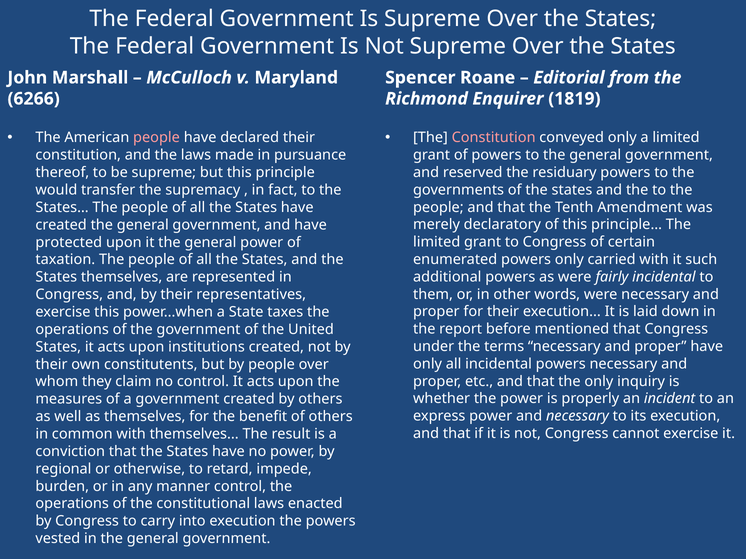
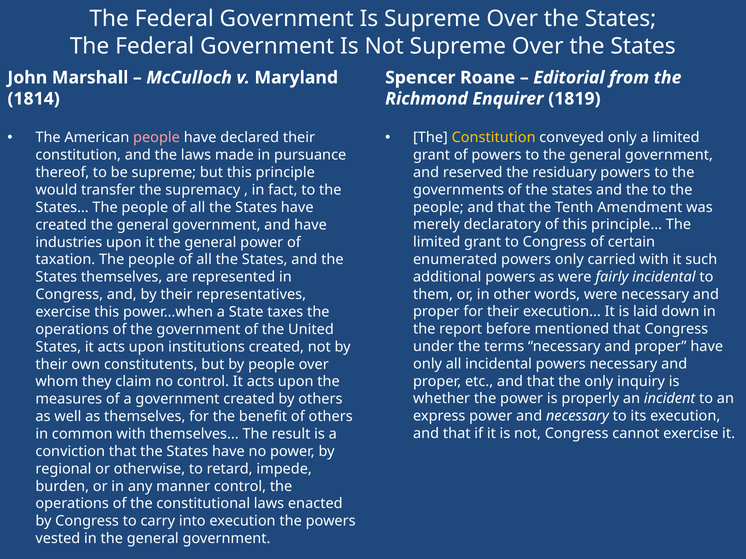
6266: 6266 -> 1814 (34, 99)
Constitution colour: pink -> yellow (494, 138)
protected: protected -> industries (69, 242)
